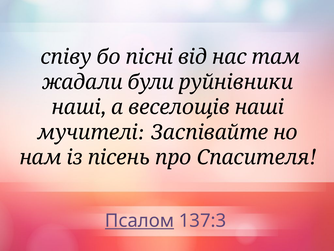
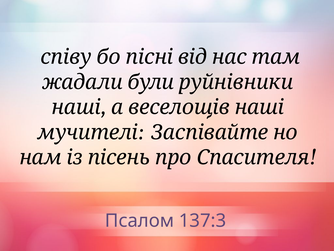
Псалом underline: present -> none (140, 220)
